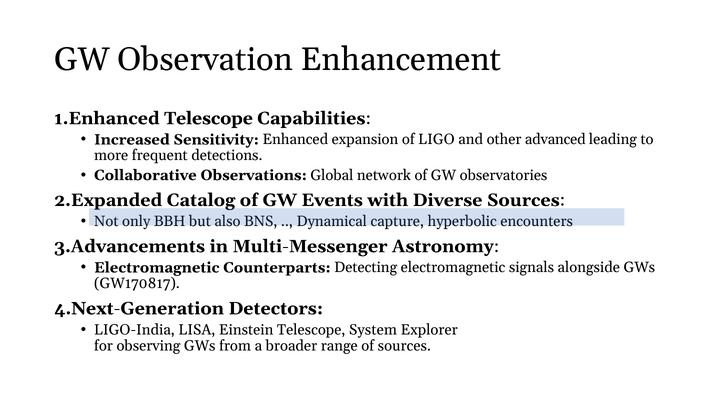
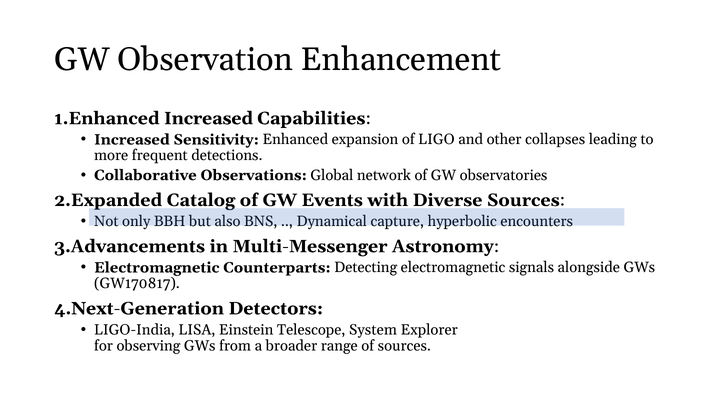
Telescope: Telescope -> Increased (209, 118)
advanced: advanced -> collapses (555, 140)
